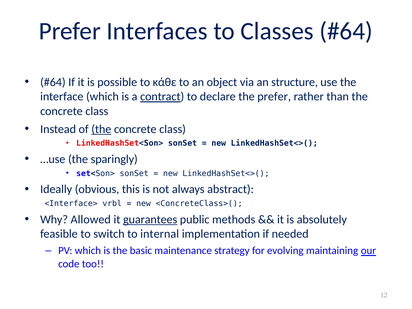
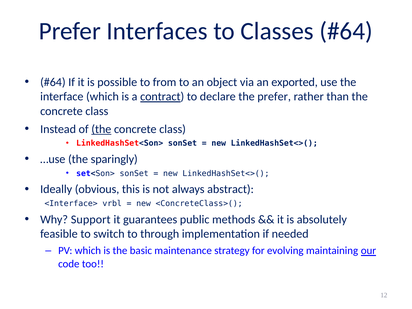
κάθε: κάθε -> from (165, 82)
structure: structure -> exported (295, 82)
Allowed: Allowed -> Support (91, 219)
guarantees underline: present -> none (150, 219)
internal: internal -> through (160, 234)
